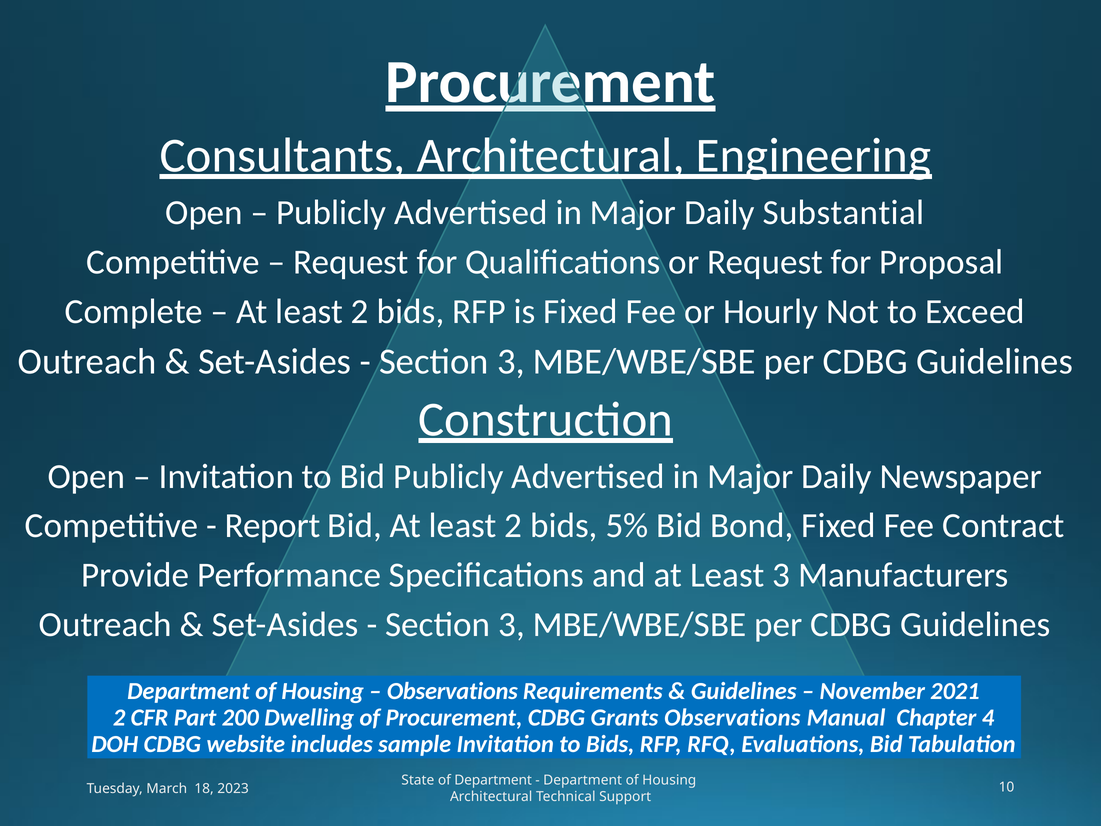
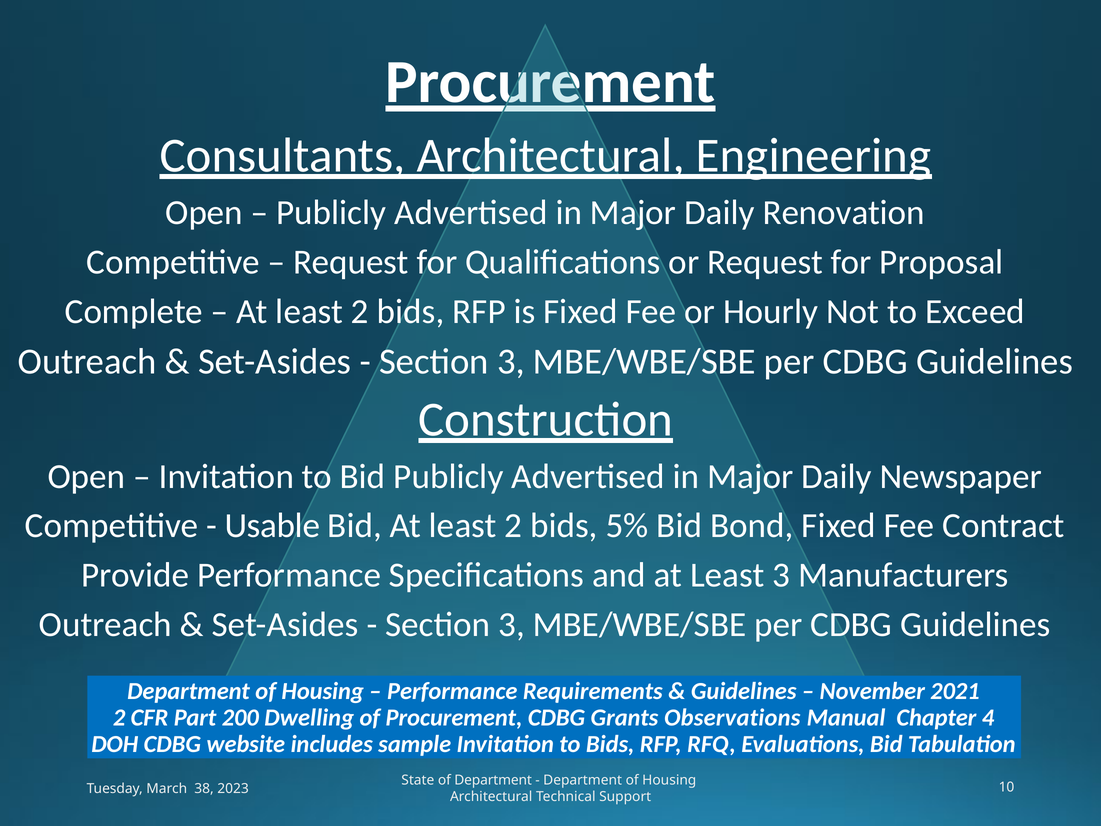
Substantial: Substantial -> Renovation (844, 212)
Report: Report -> Usable (272, 526)
Observations: Observations -> Performance (452, 691)
18: 18 -> 38 (204, 788)
